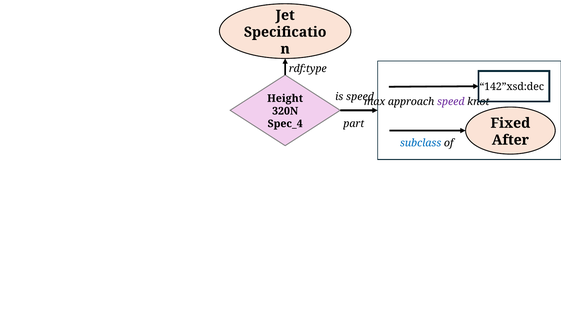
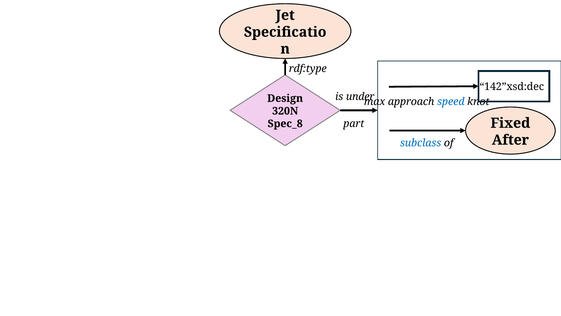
is speed: speed -> under (360, 97)
Height: Height -> Design (285, 98)
speed colour: purple -> blue (451, 101)
Spec_4: Spec_4 -> Spec_8 (285, 123)
